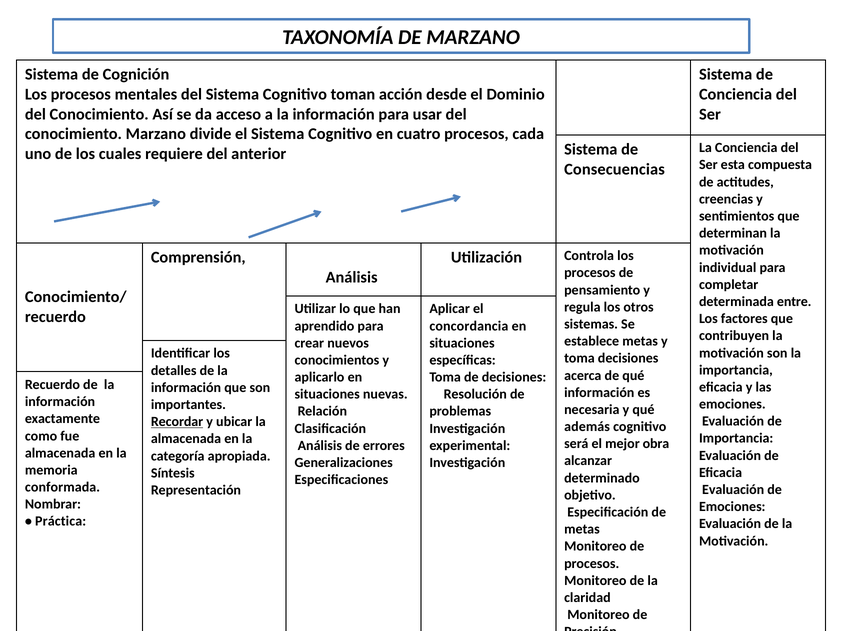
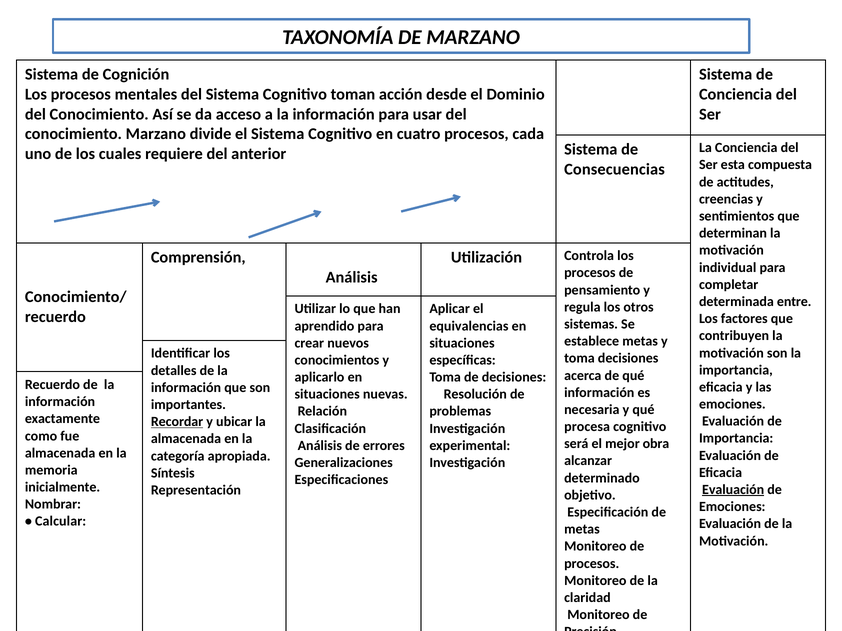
concordancia: concordancia -> equivalencias (469, 326)
además: además -> procesa (587, 427)
conformada: conformada -> inicialmente (63, 488)
Evaluación underline: none -> present (733, 490)
Práctica: Práctica -> Calcular (61, 522)
